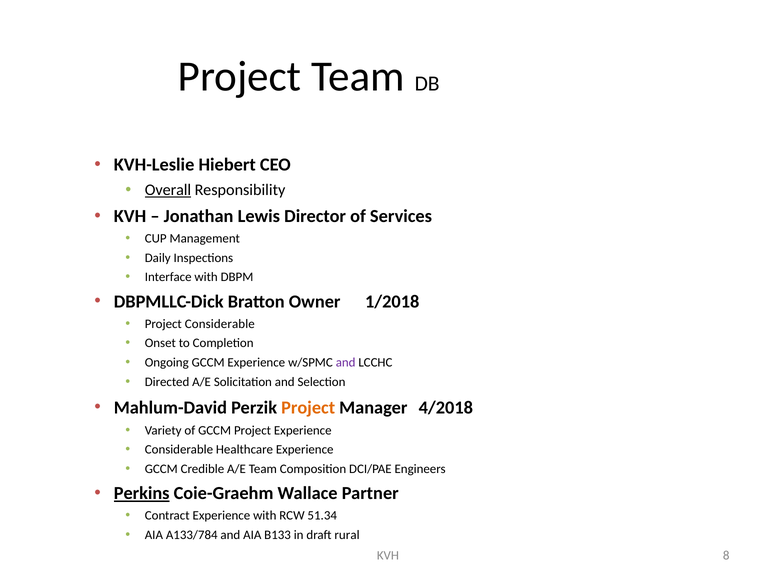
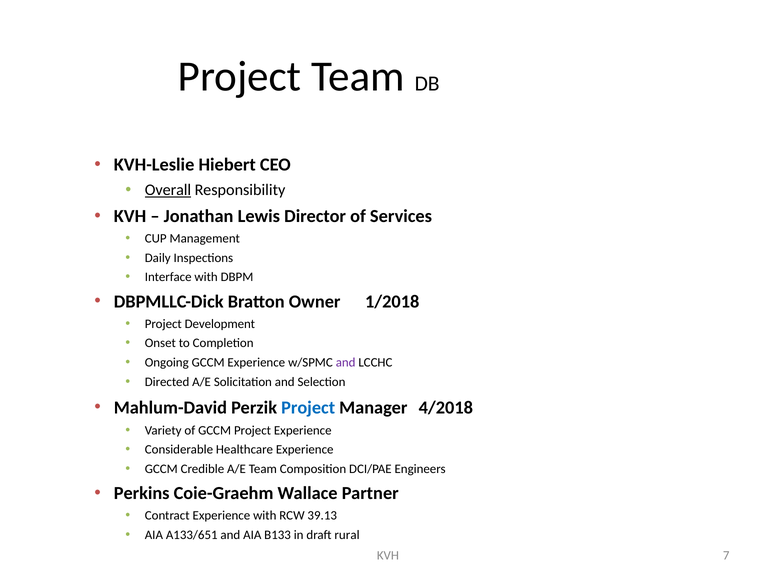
Project Considerable: Considerable -> Development (220, 324)
Project colour: orange -> blue (308, 408)
Perkins underline: present -> none (142, 493)
51.34: 51.34 -> 39.13 (322, 516)
A133/784: A133/784 -> A133/651 (192, 535)
8: 8 -> 7 (726, 556)
